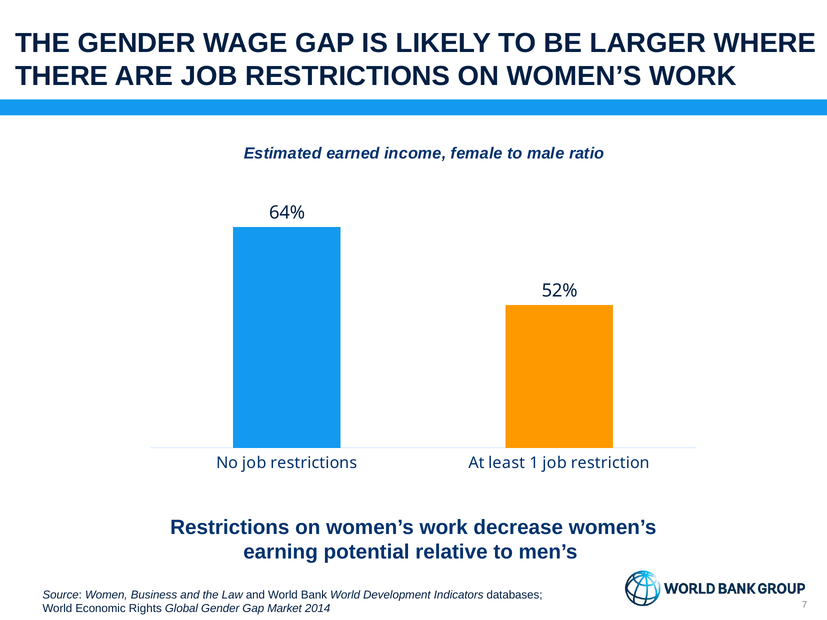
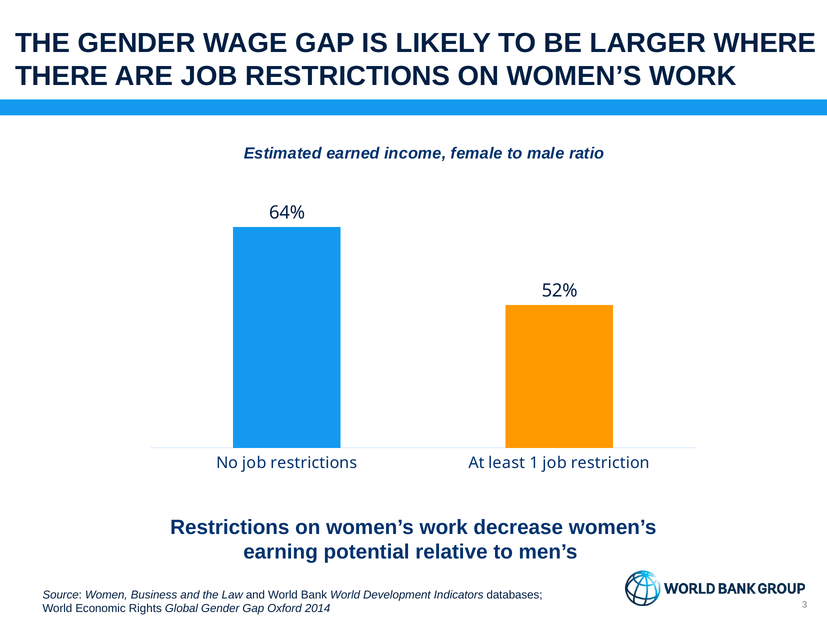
Market: Market -> Oxford (284, 609)
7: 7 -> 3 (805, 605)
